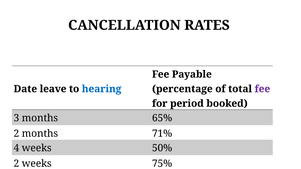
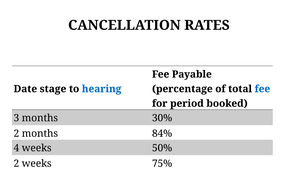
leave: leave -> stage (53, 89)
fee colour: purple -> blue (262, 89)
65%: 65% -> 30% (162, 118)
71%: 71% -> 84% (162, 134)
